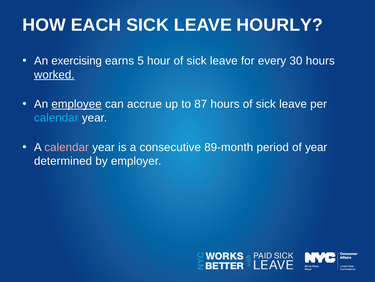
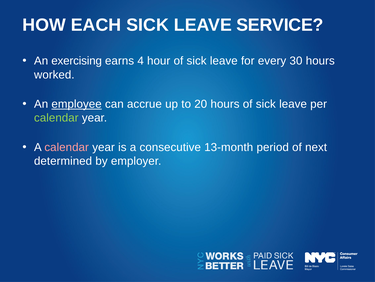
HOURLY: HOURLY -> SERVICE (280, 25)
5: 5 -> 4 (141, 61)
worked underline: present -> none (54, 75)
87: 87 -> 20 (201, 104)
calendar colour: light blue -> light green (56, 118)
89-month: 89-month -> 13-month (229, 147)
of year: year -> next (316, 147)
